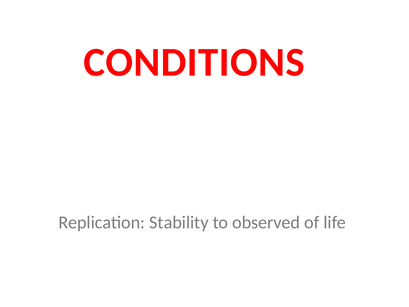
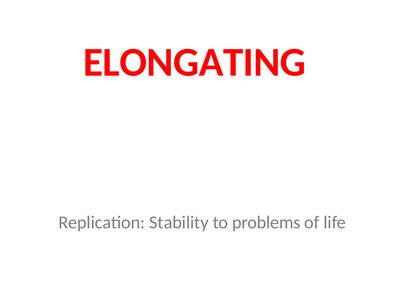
CONDITIONS: CONDITIONS -> ELONGATING (194, 62)
observed: observed -> problems (266, 222)
